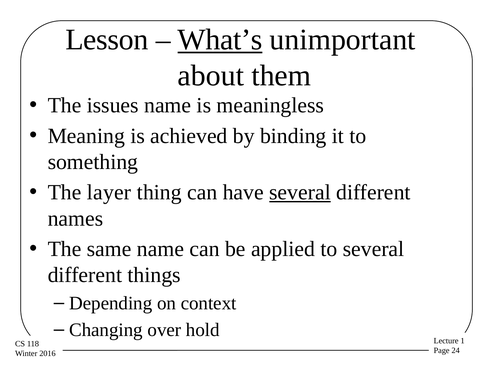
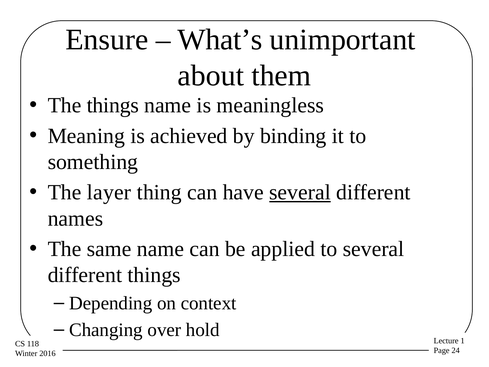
Lesson: Lesson -> Ensure (107, 40)
What’s underline: present -> none (220, 40)
The issues: issues -> things (113, 105)
